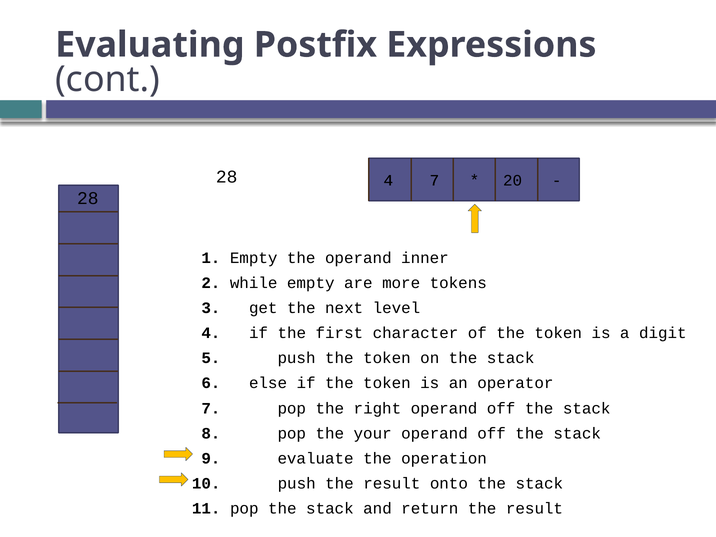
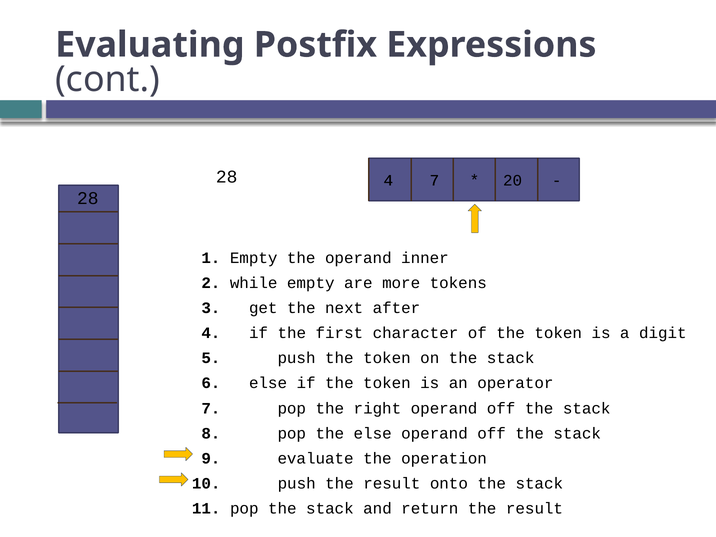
level: level -> after (396, 308)
the your: your -> else (373, 433)
